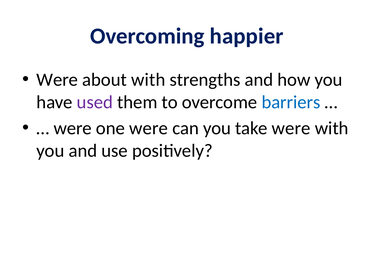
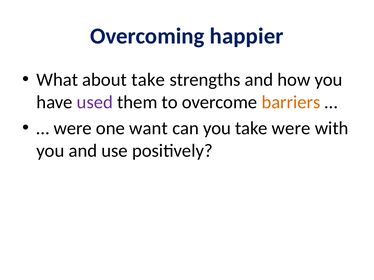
Were: Were -> What (57, 80)
about with: with -> take (148, 80)
barriers colour: blue -> orange (291, 102)
one were: were -> want (149, 128)
